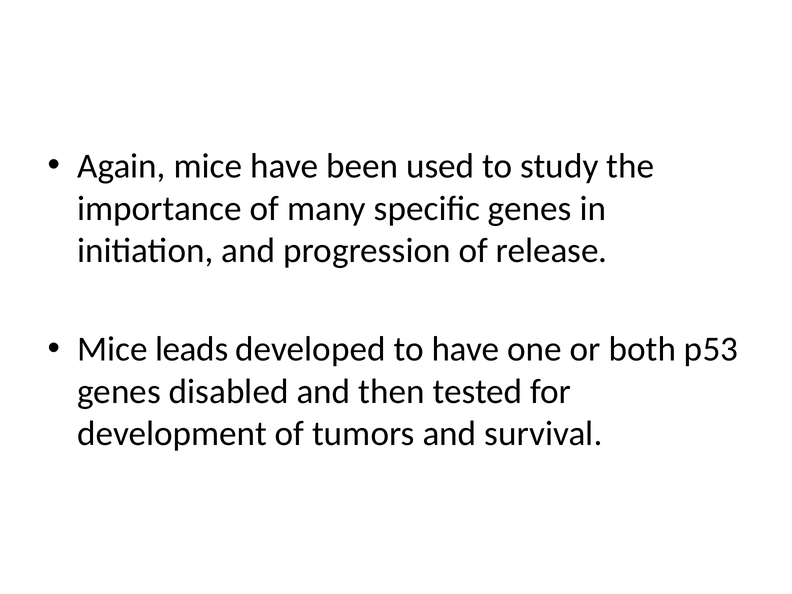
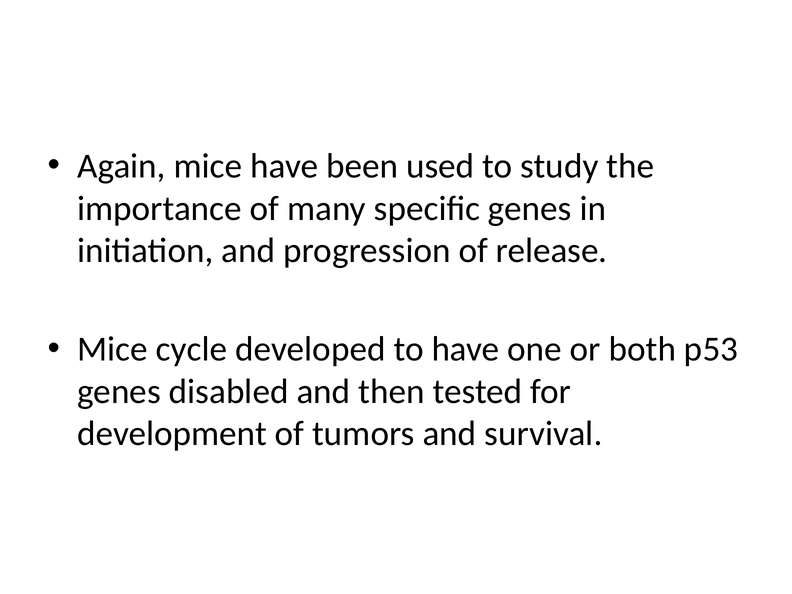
leads: leads -> cycle (192, 349)
